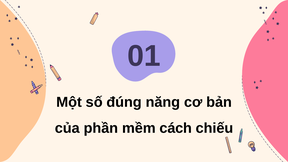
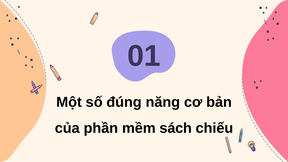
cách: cách -> sách (176, 128)
